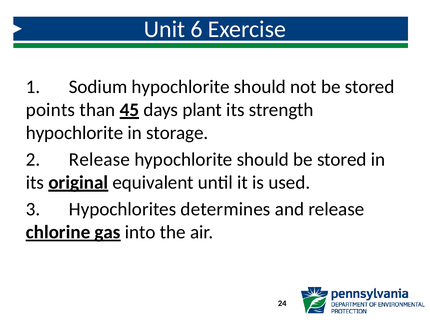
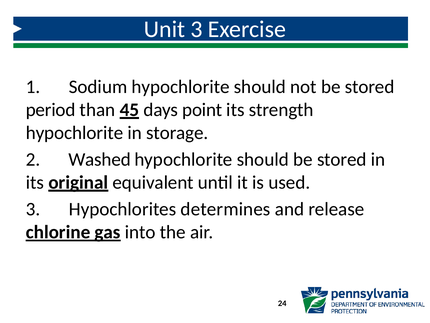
Unit 6: 6 -> 3 (197, 29)
points: points -> period (51, 110)
plant: plant -> point (202, 110)
2 Release: Release -> Washed (100, 159)
